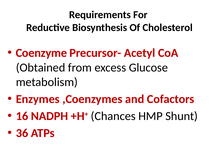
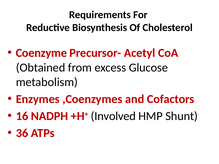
Chances: Chances -> Involved (113, 116)
